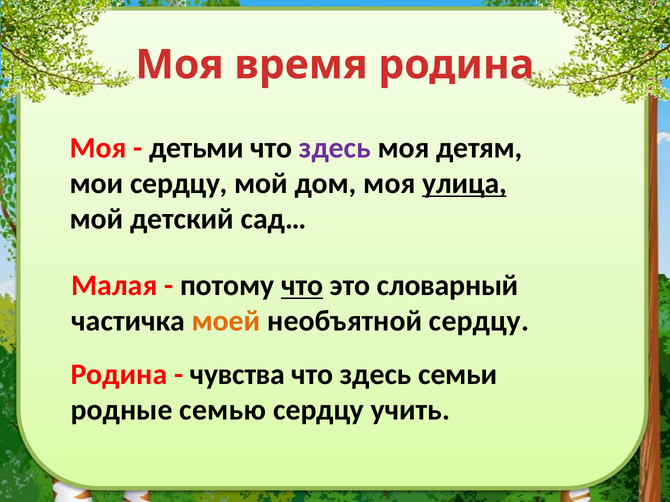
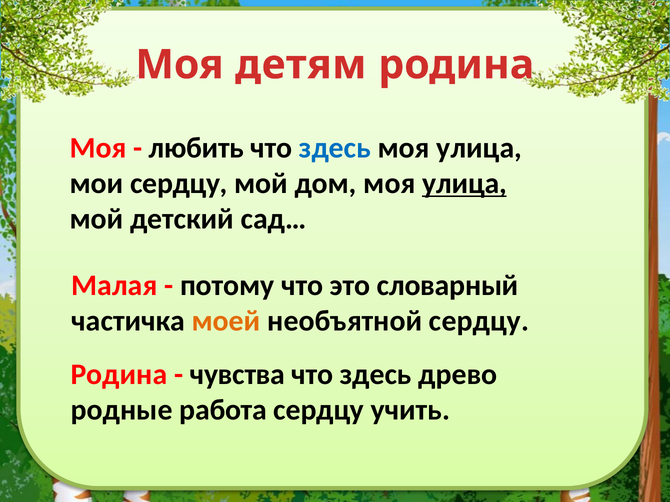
время: время -> детям (301, 65)
детьми: детьми -> любить (196, 148)
здесь colour: purple -> blue (335, 148)
детям: детям -> улица (479, 148)
что underline: present -> none (302, 286)
семьи: семьи -> древо (458, 375)
семью: семью -> работа (223, 410)
